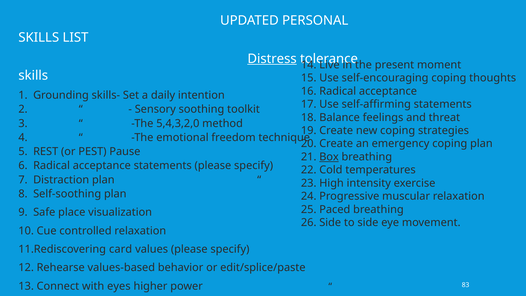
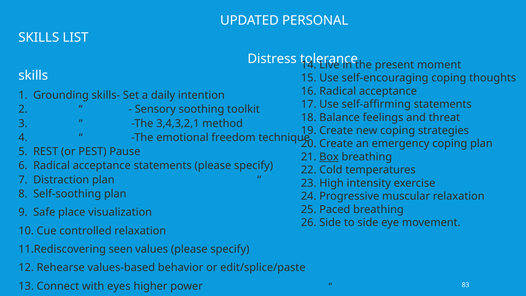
Distress underline: present -> none (272, 59)
5,4,3,2,0: 5,4,3,2,0 -> 3,4,3,2,1 (178, 123)
card: card -> seen (121, 249)
